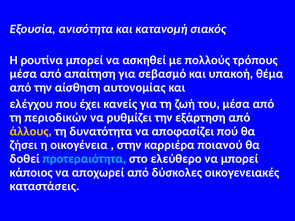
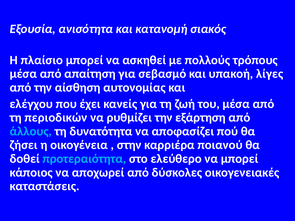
ρουτίνα: ρουτίνα -> πλαίσιο (42, 60)
θέμα: θέμα -> λίγες (270, 74)
άλλους colour: yellow -> light blue (31, 131)
